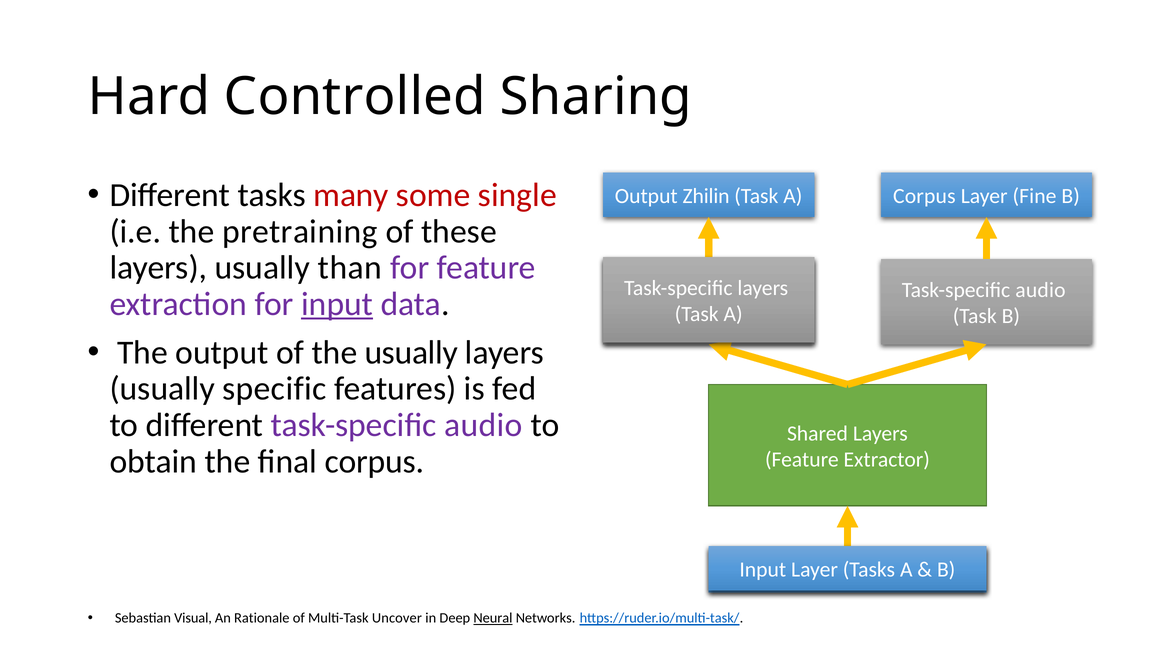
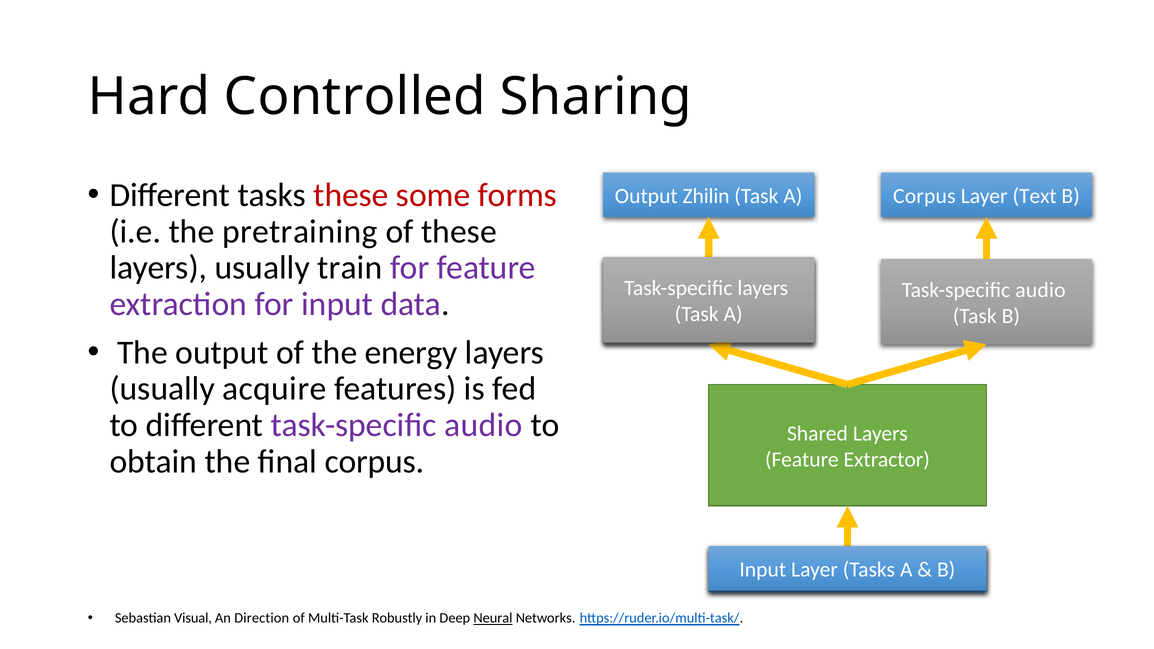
tasks many: many -> these (351, 195)
single: single -> forms (517, 195)
Fine: Fine -> Text (1035, 196)
than: than -> train (350, 268)
input underline: present -> none (337, 304)
the usually: usually -> energy (411, 353)
specific: specific -> acquire (274, 389)
Rationale: Rationale -> Direction (262, 618)
Uncover: Uncover -> Robustly (397, 618)
